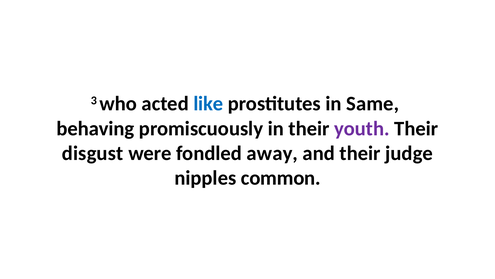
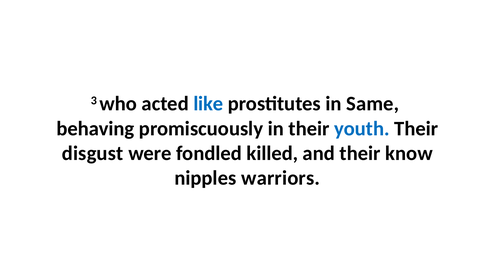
youth colour: purple -> blue (362, 128)
away: away -> killed (272, 153)
judge: judge -> know (409, 153)
common: common -> warriors (281, 178)
